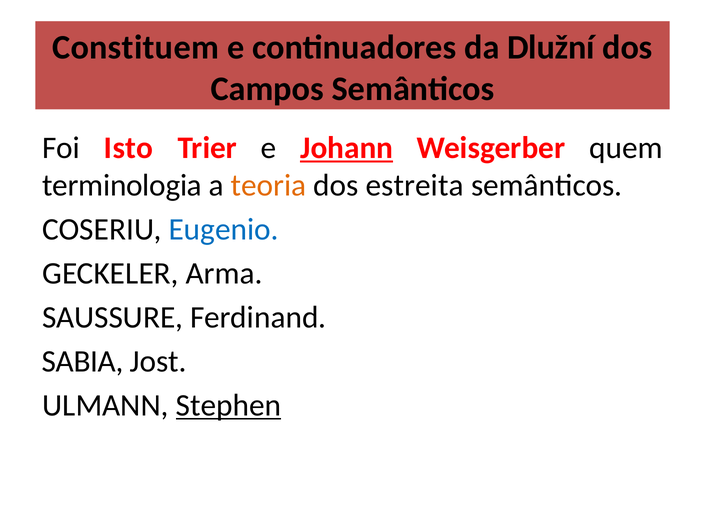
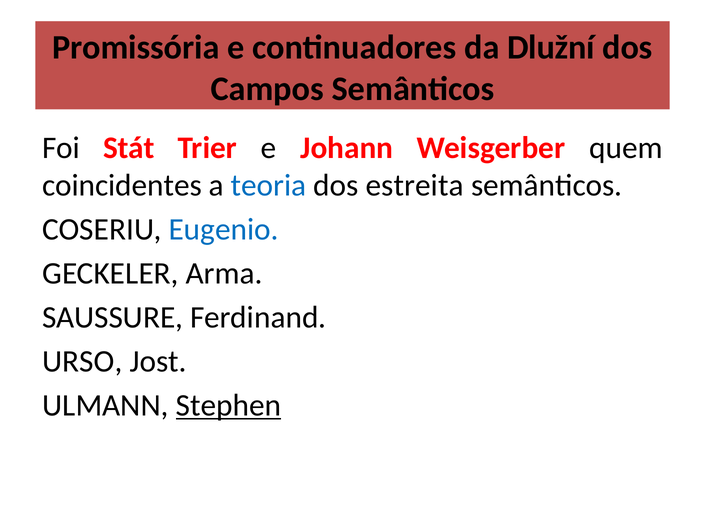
Constituem: Constituem -> Promissória (136, 48)
Isto: Isto -> Stát (129, 148)
Johann underline: present -> none (347, 148)
terminologia: terminologia -> coincidentes (122, 186)
teoria colour: orange -> blue (269, 186)
SABIA: SABIA -> URSO (82, 361)
